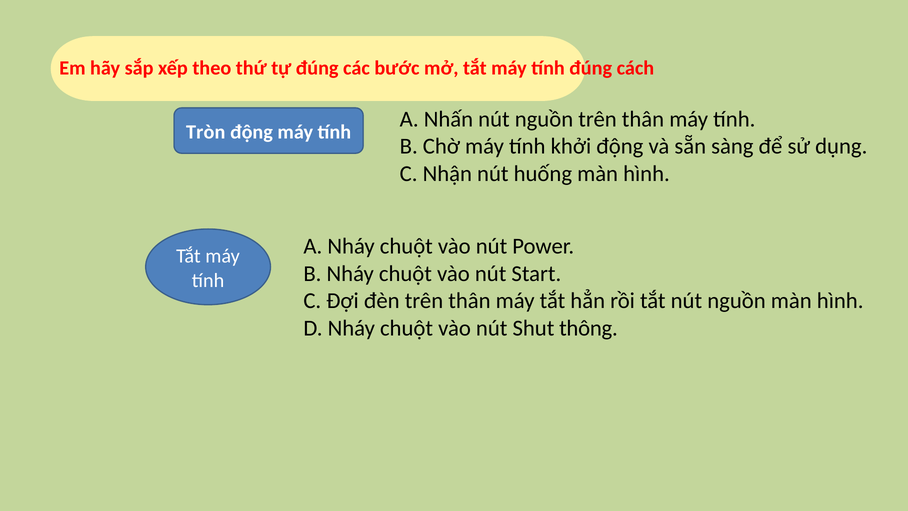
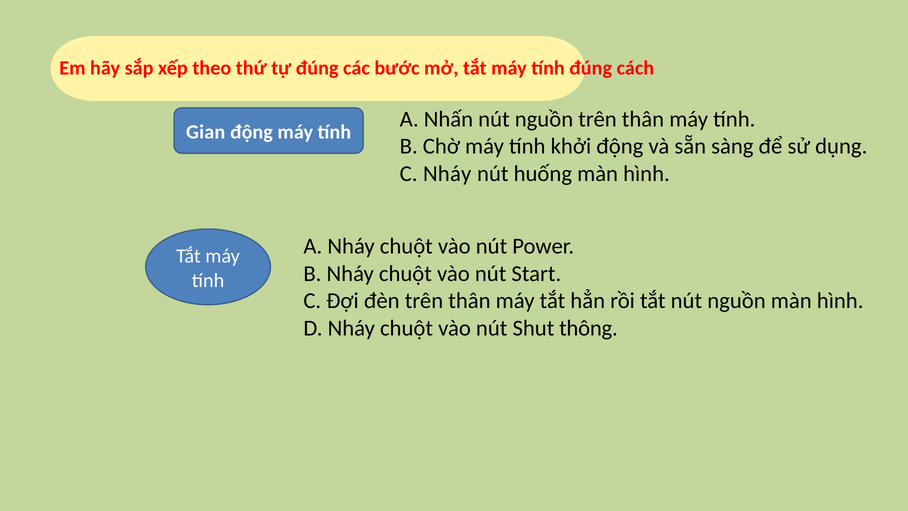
Tròn: Tròn -> Gian (206, 132)
C Nhận: Nhận -> Nháy (447, 173)
